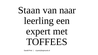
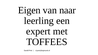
Staan: Staan -> Eigen (29, 10)
